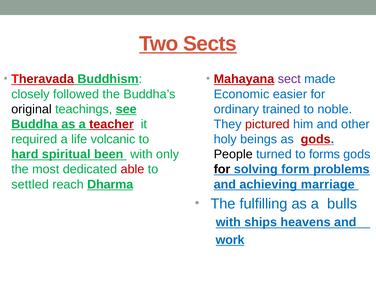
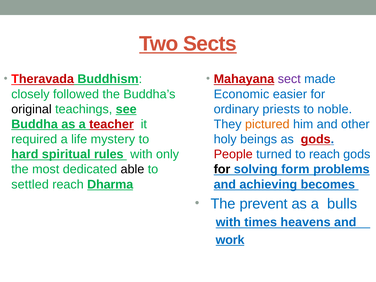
trained: trained -> priests (281, 109)
pictured colour: red -> orange (267, 124)
volcanic: volcanic -> mystery (113, 139)
been: been -> rules (109, 154)
People colour: black -> red (233, 154)
to forms: forms -> reach (324, 154)
able colour: red -> black (132, 169)
marriage: marriage -> becomes (328, 184)
fulfilling: fulfilling -> prevent (264, 204)
ships: ships -> times (261, 222)
